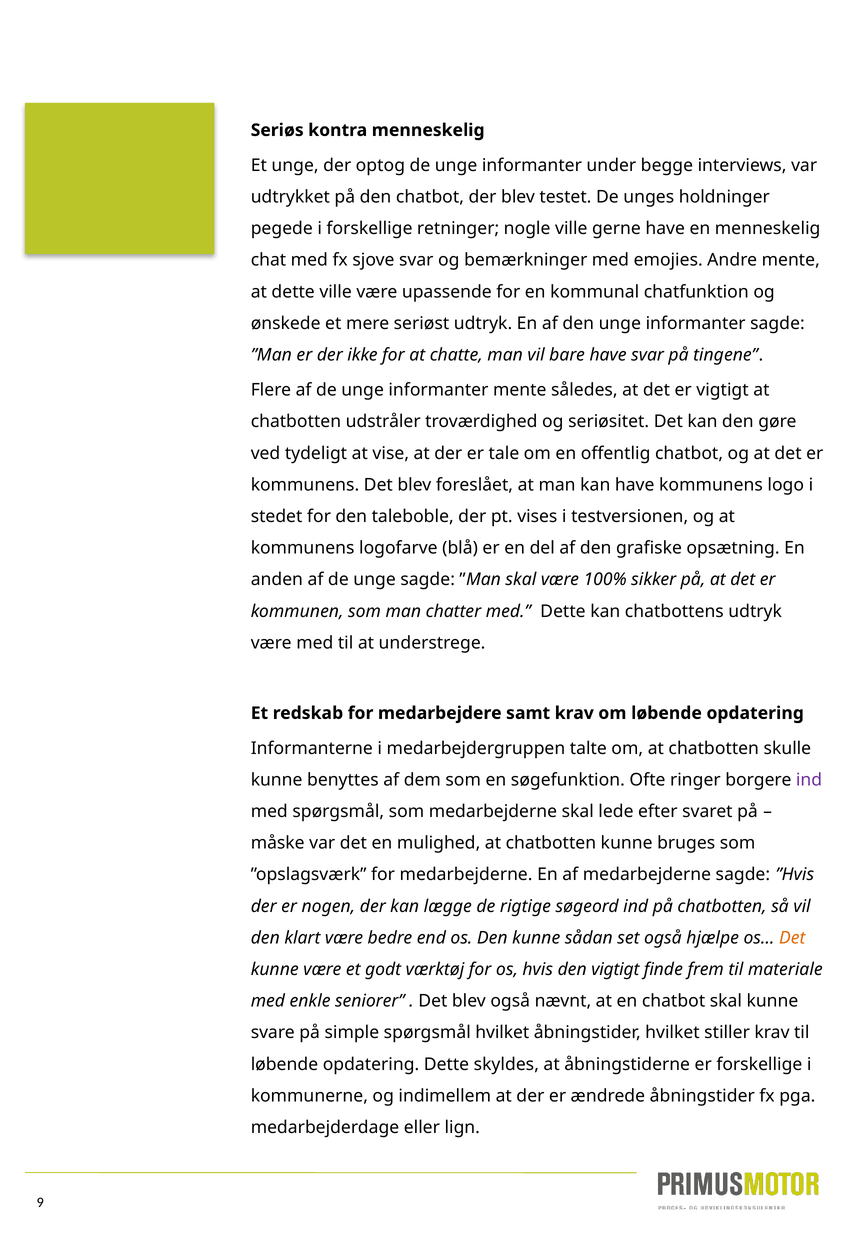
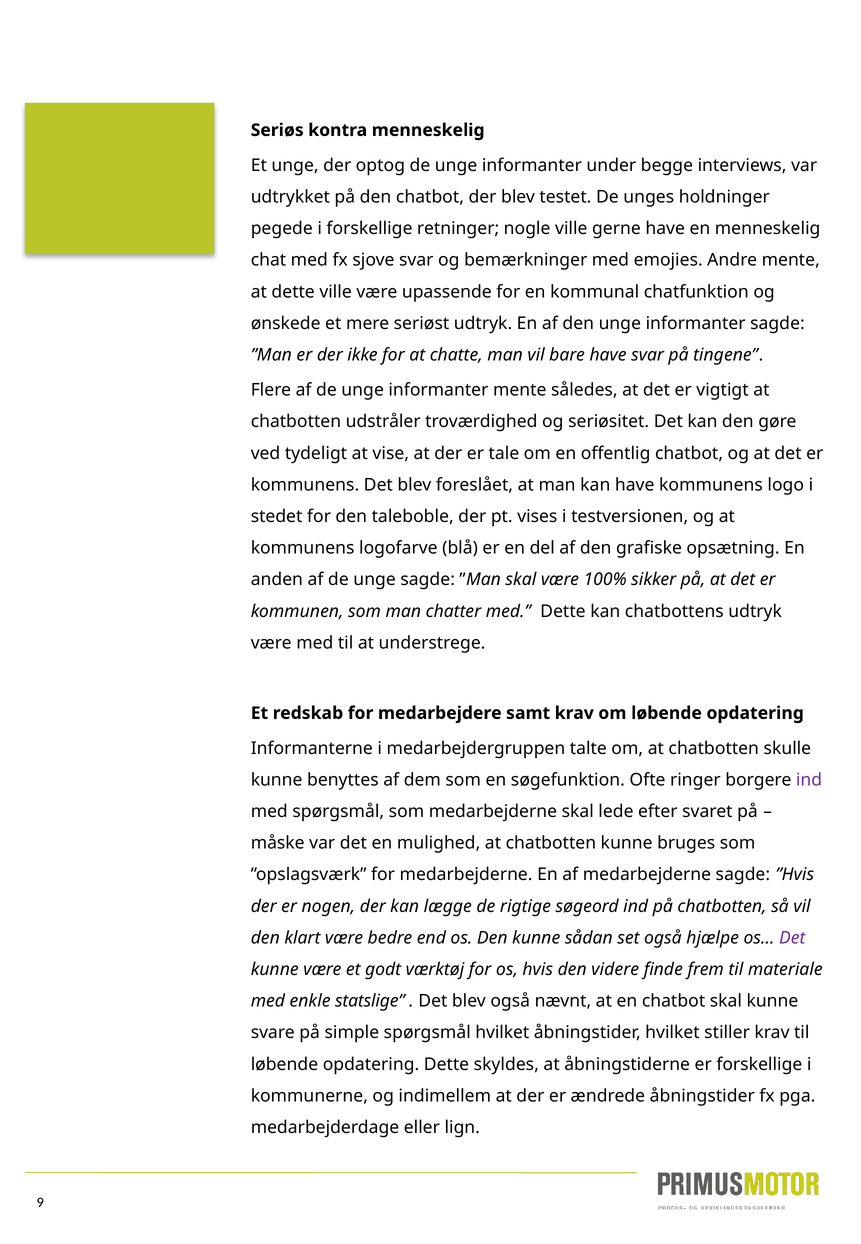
Det colour: orange -> purple (792, 938)
den vigtigt: vigtigt -> videre (615, 969)
seniorer: seniorer -> statslige (370, 1001)
